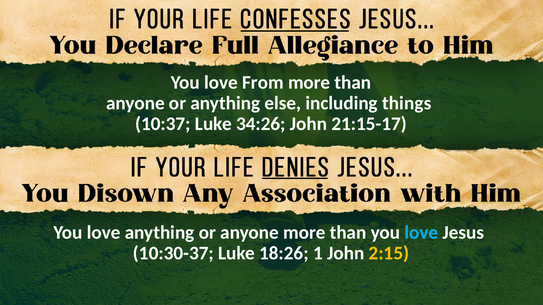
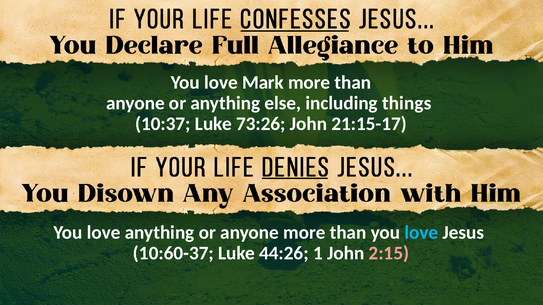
From: From -> Mark (263, 83)
34:26: 34:26 -> 73:26 (261, 124)
10:30-37: 10:30-37 -> 10:60-37 (173, 253)
18:26: 18:26 -> 44:26 (284, 253)
2:15 colour: yellow -> pink (389, 253)
